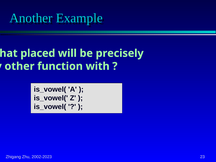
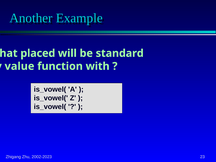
precisely: precisely -> standard (120, 53)
other: other -> value (19, 66)
